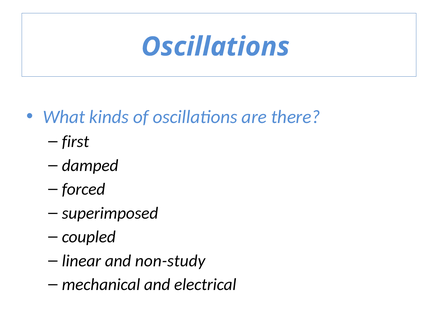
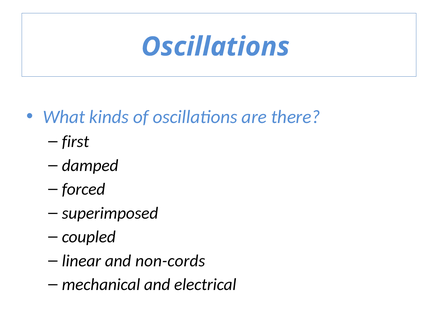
non-study: non-study -> non-cords (170, 261)
